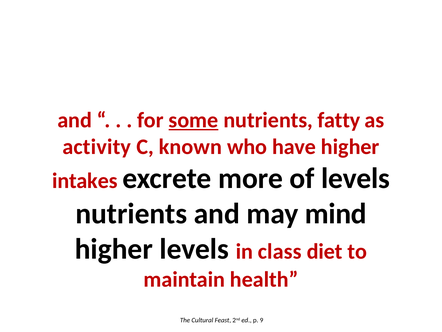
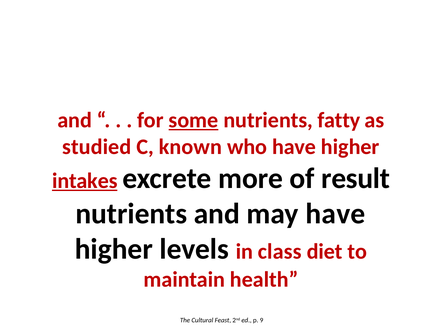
activity: activity -> studied (97, 147)
intakes underline: none -> present (85, 181)
of levels: levels -> result (356, 178)
may mind: mind -> have (335, 213)
